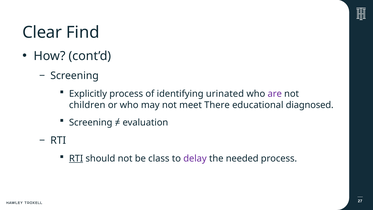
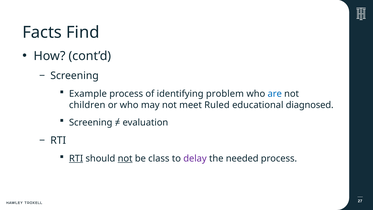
Clear: Clear -> Facts (42, 32)
Explicitly: Explicitly -> Example (88, 94)
urinated: urinated -> problem (225, 94)
are colour: purple -> blue (275, 94)
There: There -> Ruled (217, 105)
not underline: none -> present (125, 158)
